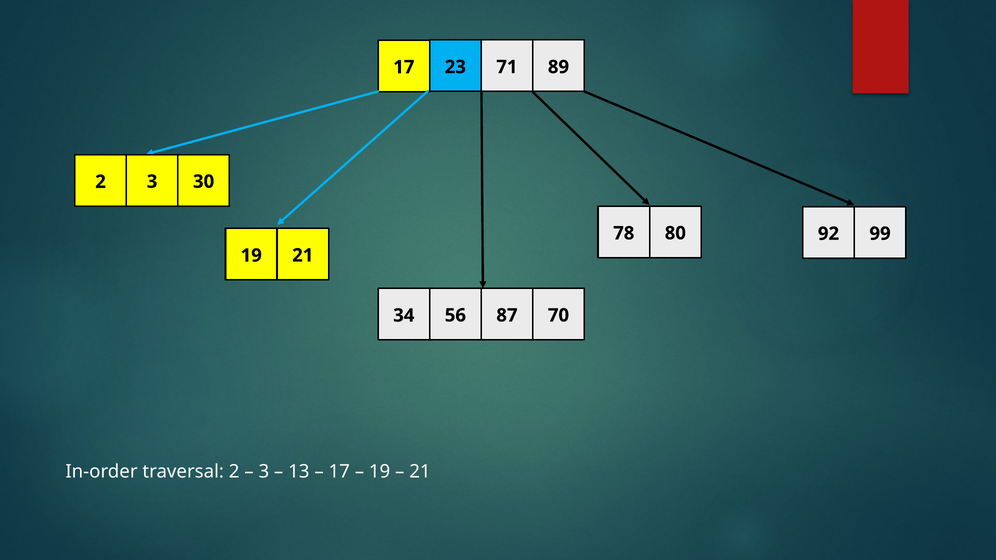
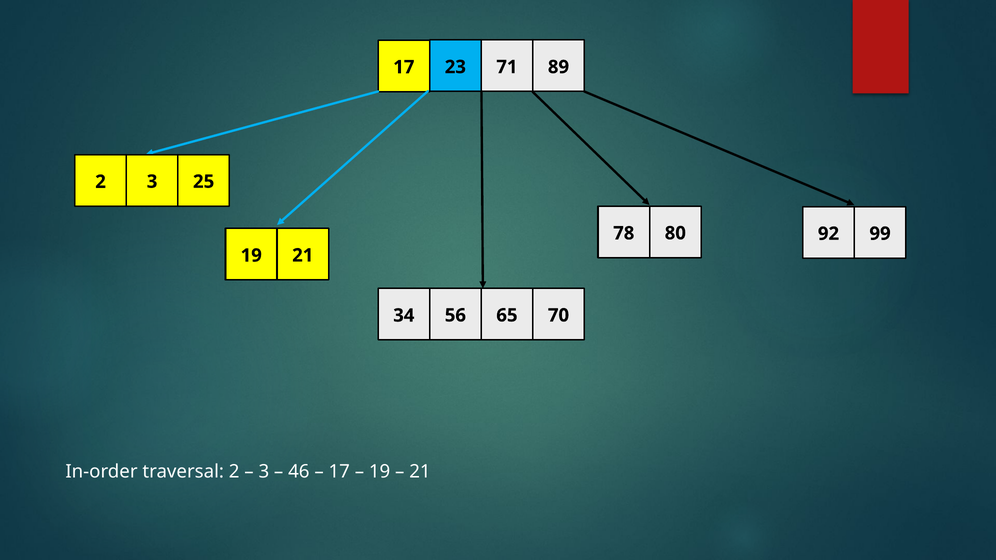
30: 30 -> 25 (204, 182)
87: 87 -> 65 (507, 315)
13: 13 -> 46 (299, 472)
